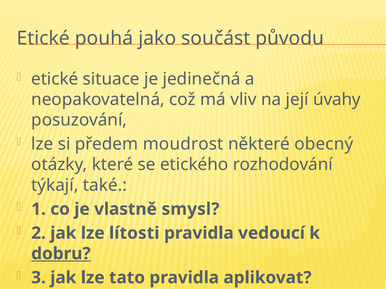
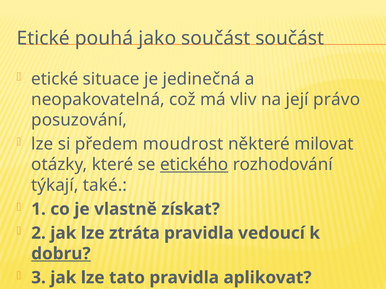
součást původu: původu -> součást (290, 38)
úvahy: úvahy -> právo (337, 100)
obecný: obecný -> milovat (324, 144)
etického underline: none -> present (194, 165)
smysl: smysl -> získat (191, 209)
lítosti: lítosti -> ztráta (134, 233)
